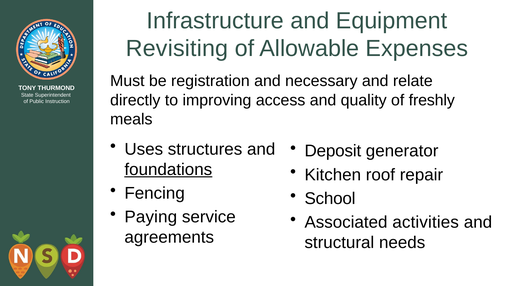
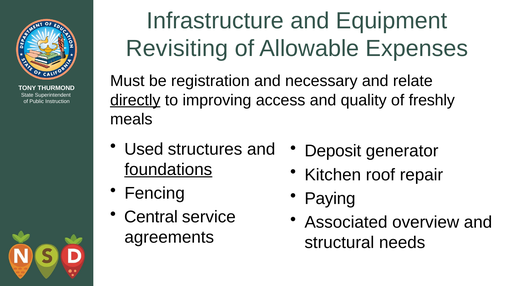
directly underline: none -> present (135, 100)
Uses: Uses -> Used (144, 149)
School: School -> Paying (330, 199)
Paying: Paying -> Central (151, 217)
activities: activities -> overview (426, 222)
